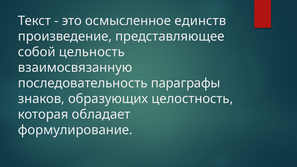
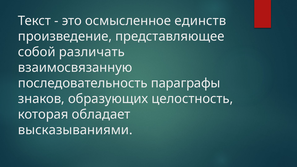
цельность: цельность -> различать (92, 52)
формулирование: формулирование -> высказываниями (75, 130)
